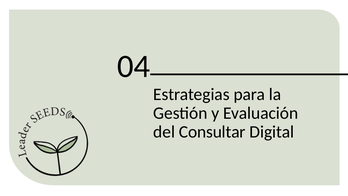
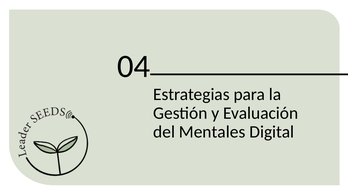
Consultar: Consultar -> Mentales (212, 132)
